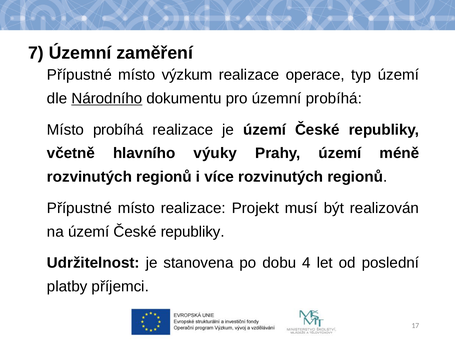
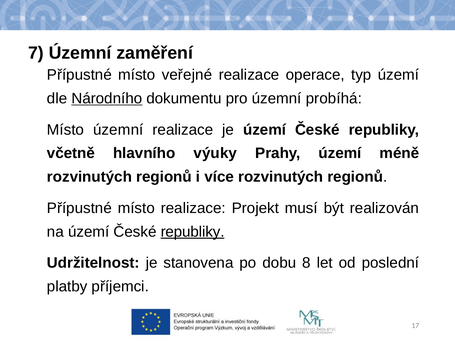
výzkum: výzkum -> veřejné (187, 75)
Místo probíhá: probíhá -> územní (118, 130)
republiky underline: none -> present (193, 232)
4: 4 -> 8 (307, 263)
